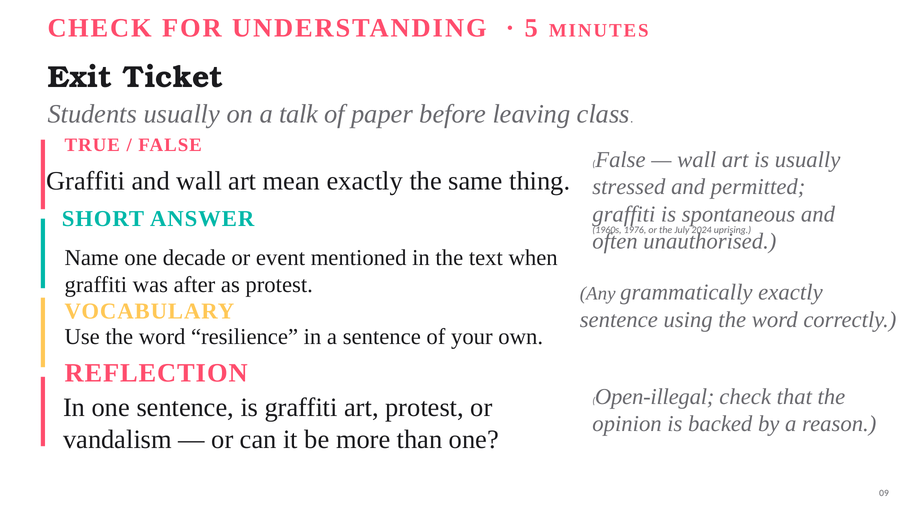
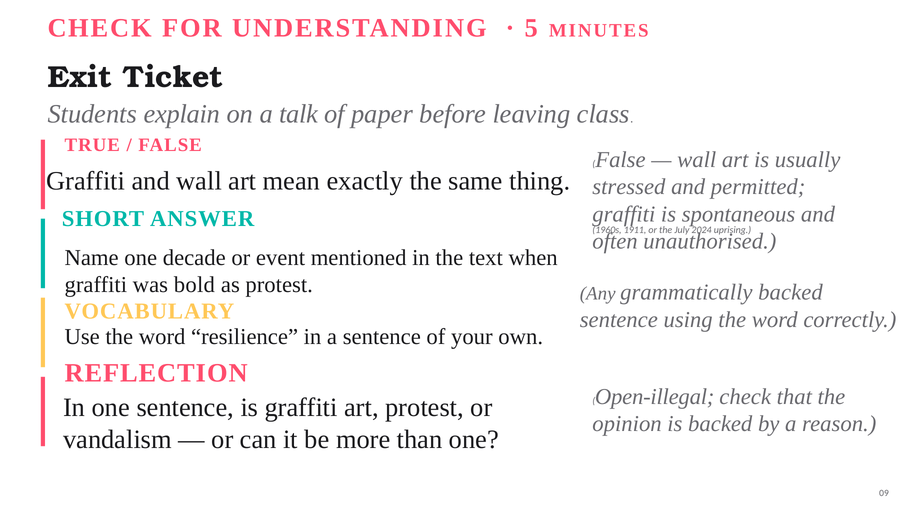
Students usually: usually -> explain (182, 114)
1976: 1976 -> 1911 (635, 230)
after: after -> bold (194, 285)
grammatically exactly: exactly -> backed (790, 292)
